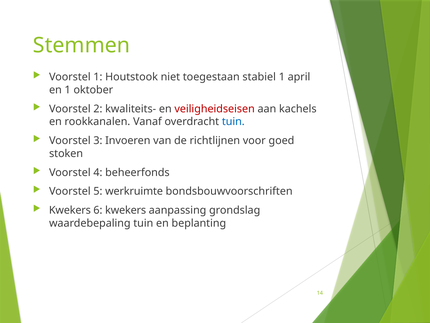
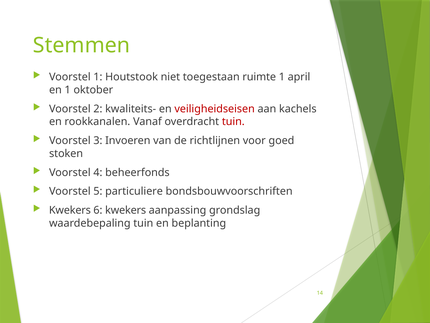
stabiel: stabiel -> ruimte (259, 77)
tuin colour: blue -> red (233, 122)
werkruimte: werkruimte -> particuliere (134, 191)
